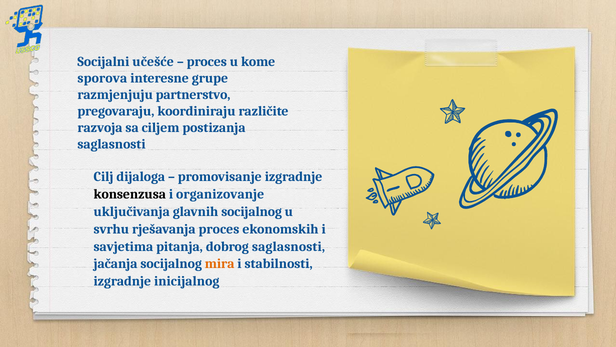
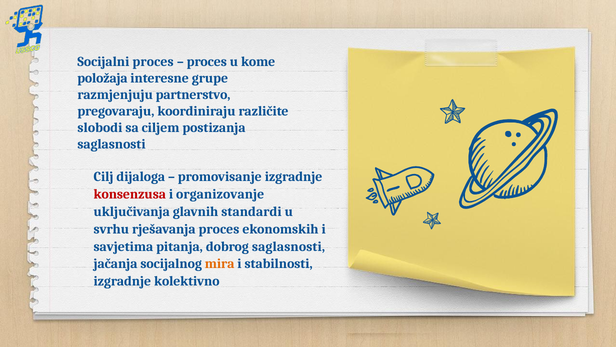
Socijalni učešće: učešće -> proces (153, 62)
sporova: sporova -> položaja (102, 78)
razvoja: razvoja -> slobodi (100, 127)
konsenzusa colour: black -> red (130, 194)
glavnih socijalnog: socijalnog -> standardi (251, 211)
inicijalnog: inicijalnog -> kolektivno (187, 281)
